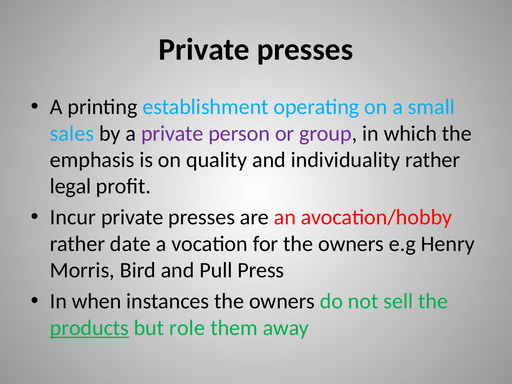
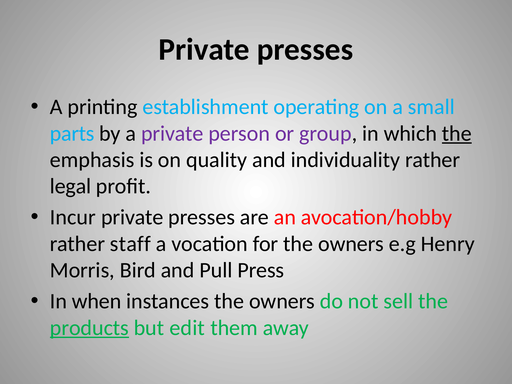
sales: sales -> parts (72, 133)
the underline: none -> present (457, 133)
date: date -> staff (130, 244)
role: role -> edit (187, 328)
